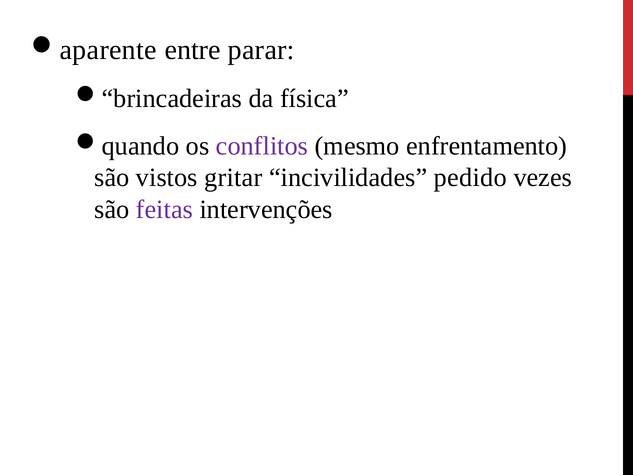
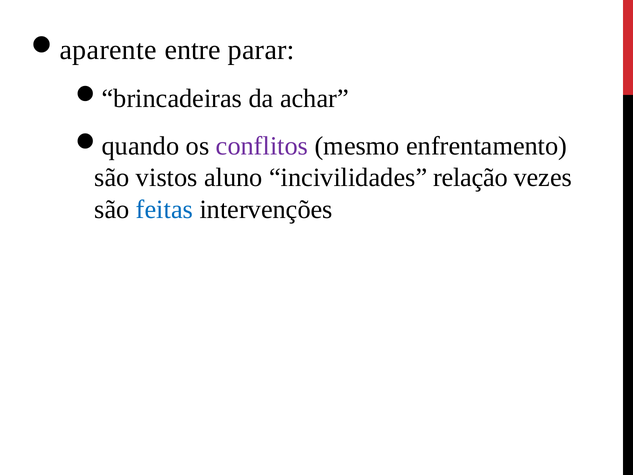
física: física -> achar (314, 99)
gritar: gritar -> aluno (233, 178)
pedido: pedido -> relação (470, 178)
feitas colour: purple -> blue (164, 209)
